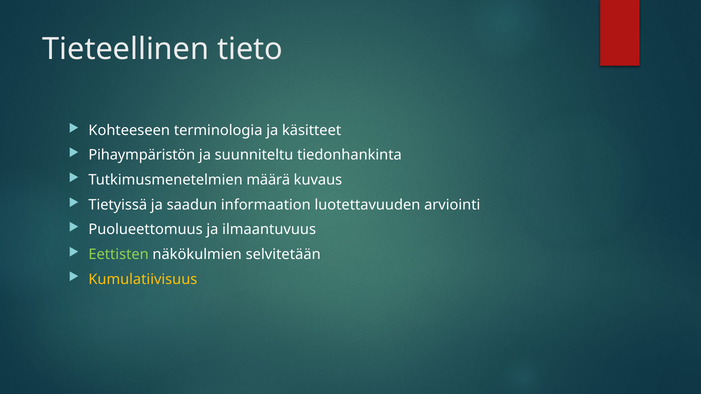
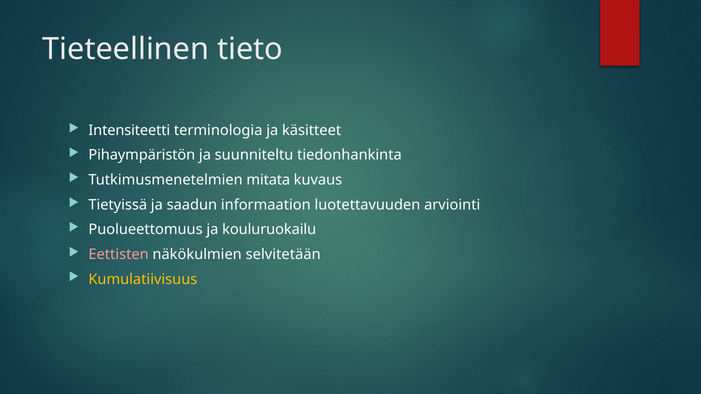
Kohteeseen: Kohteeseen -> Intensiteetti (129, 130)
määrä: määrä -> mitata (268, 180)
ilmaantuvuus: ilmaantuvuus -> kouluruokailu (269, 230)
Eettisten colour: light green -> pink (119, 255)
